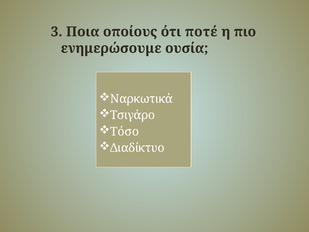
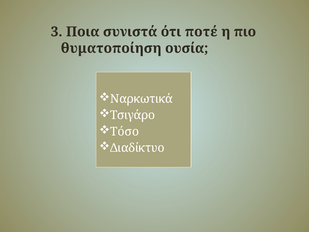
οποίους: οποίους -> συνιστά (130, 32)
ενημερώσουμε: ενημερώσουμε -> θυματοποίηση (111, 48)
